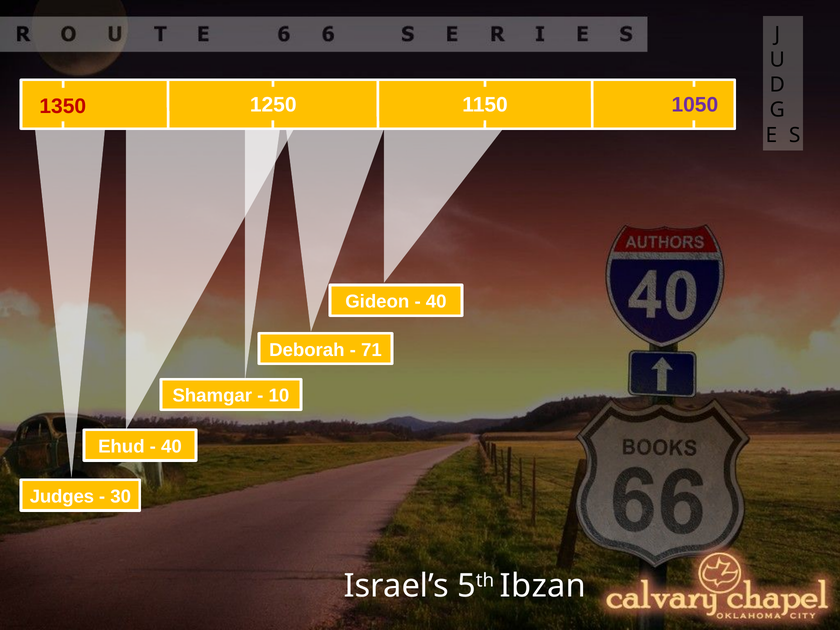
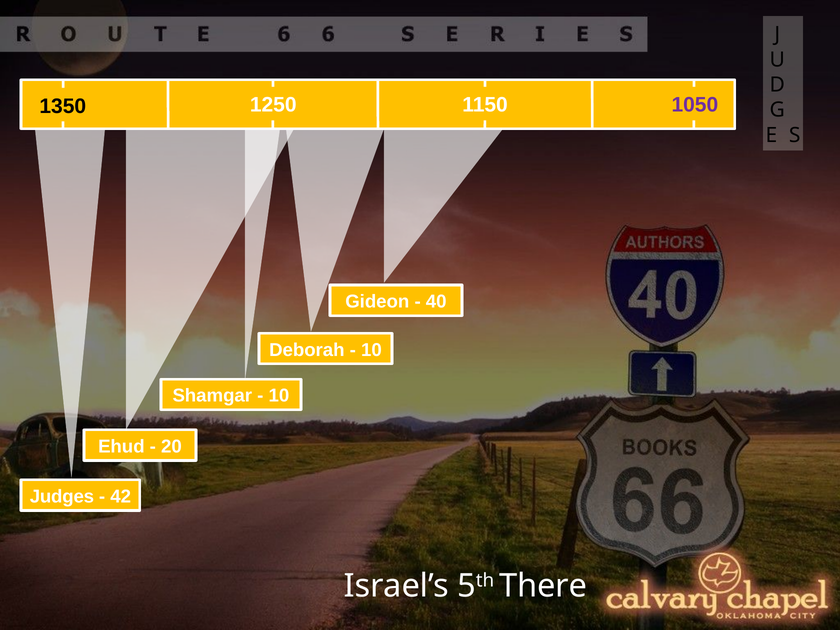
1350 colour: red -> black (63, 106)
71: 71 -> 10 (371, 350)
40: 40 -> 20 (171, 446)
30: 30 -> 42 (121, 497)
Ibzan: Ibzan -> There (543, 586)
